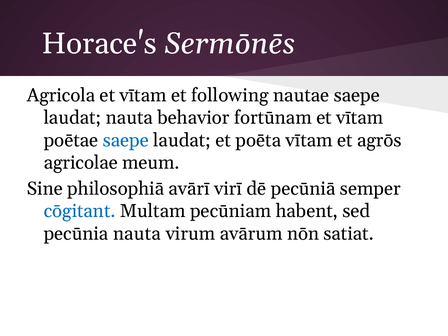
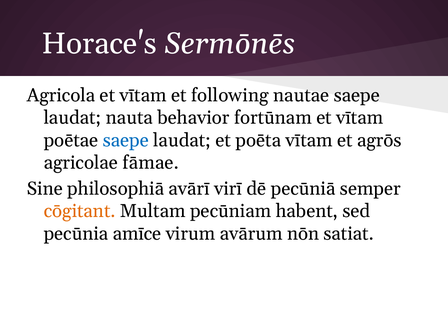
meum: meum -> fāmae (151, 163)
cōgitant colour: blue -> orange (80, 211)
pecūnia nauta: nauta -> amīce (137, 234)
